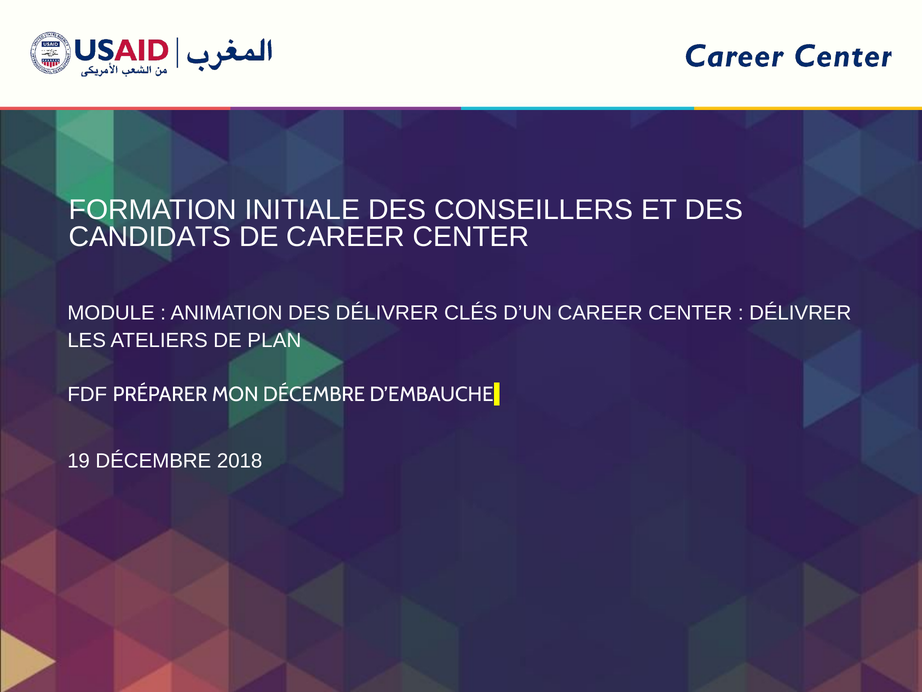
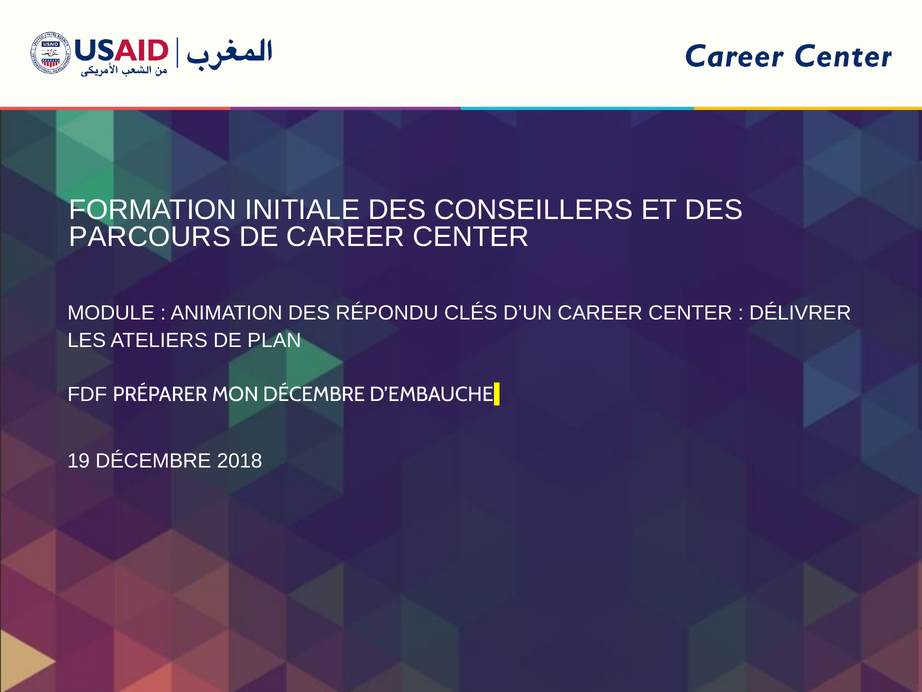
CANDIDATS: CANDIDATS -> PARCOURS (150, 237)
DES DÉLIVRER: DÉLIVRER -> RÉPONDU (387, 313)
